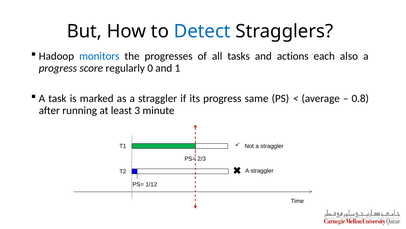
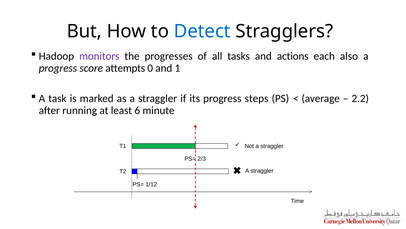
monitors colour: blue -> purple (99, 56)
regularly: regularly -> attempts (125, 68)
same: same -> steps (257, 98)
0.8: 0.8 -> 2.2 (360, 98)
3: 3 -> 6 (137, 110)
